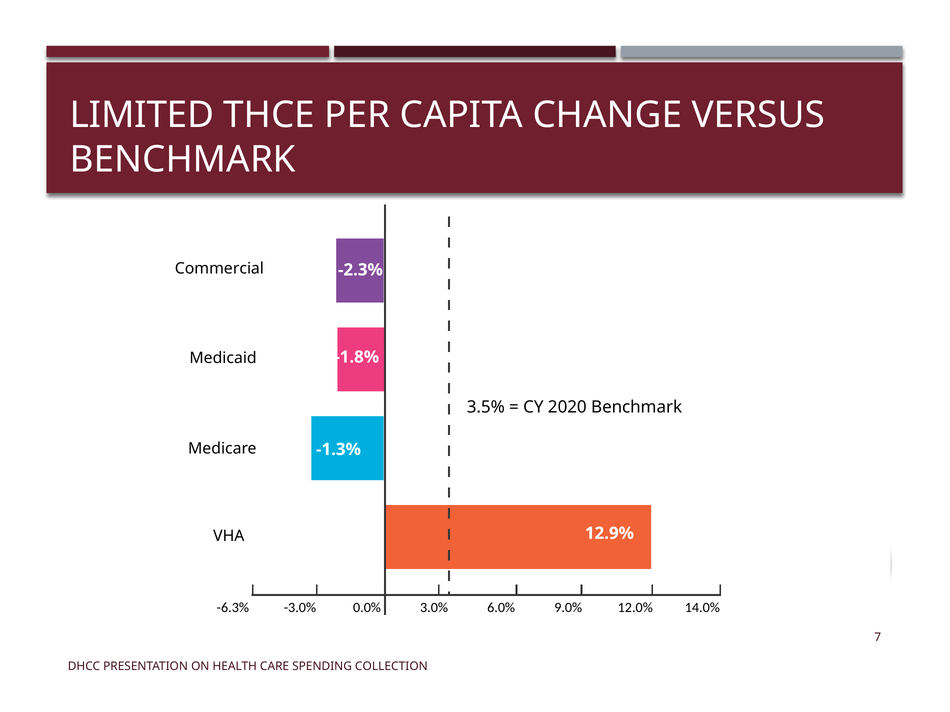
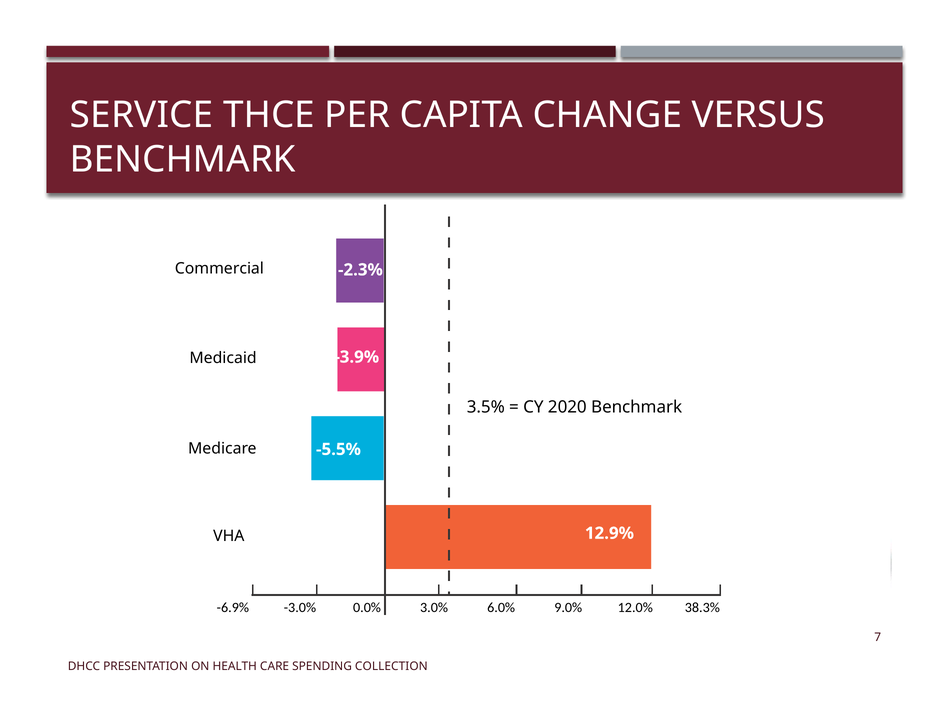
LIMITED: LIMITED -> SERVICE (142, 115)
-1.8%: -1.8% -> -3.9% (357, 357)
-1.3%: -1.3% -> -5.5% (338, 450)
-6.3%: -6.3% -> -6.9% (233, 608)
14.0%: 14.0% -> 38.3% (702, 608)
